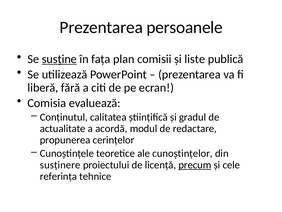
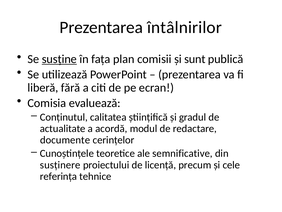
persoanele: persoanele -> întâlnirilor (184, 27)
liste: liste -> sunt (195, 59)
propunerea: propunerea -> documente (65, 140)
cunoștințelor: cunoștințelor -> semnificative (182, 153)
precum underline: present -> none (195, 165)
